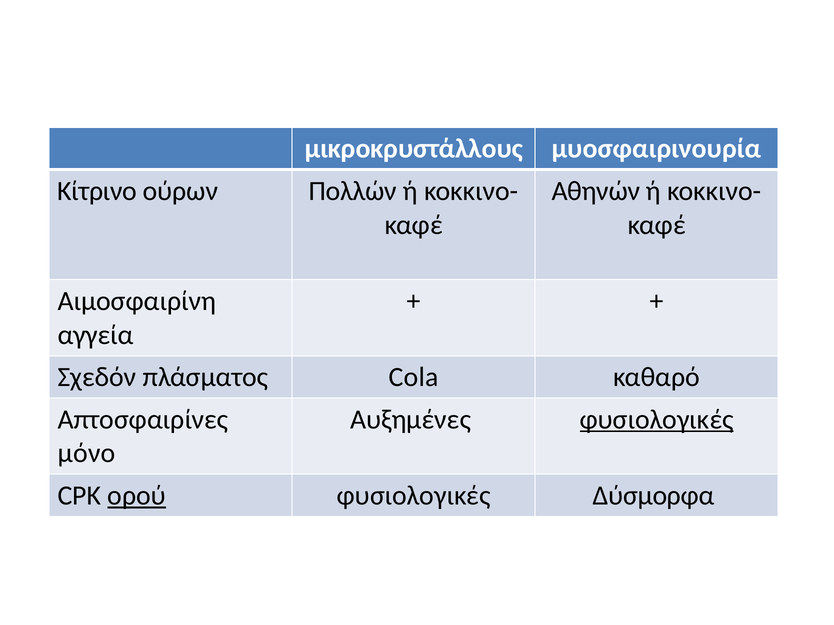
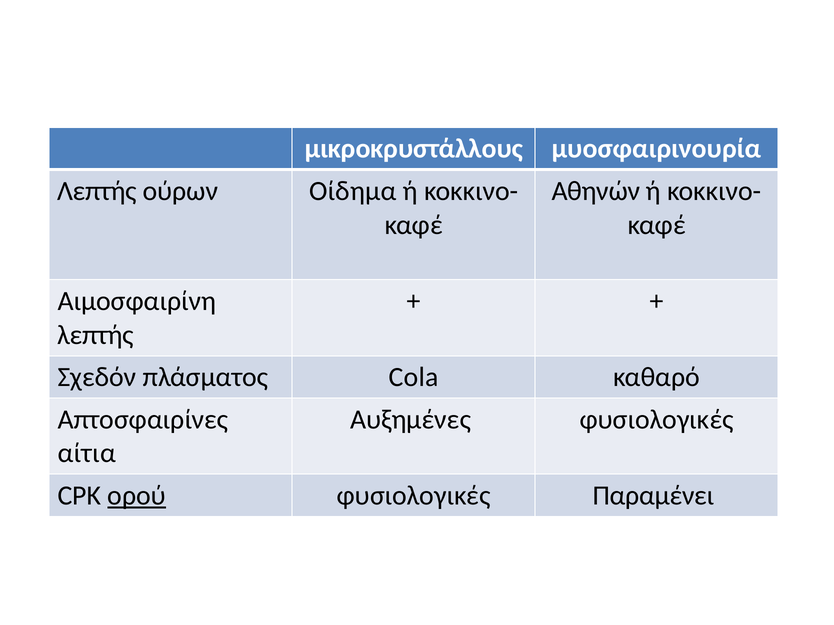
Κίτρινο: Κίτρινο -> Λεπτής (97, 191)
Πολλών: Πολλών -> Οίδημα (353, 191)
αγγεία: αγγεία -> λεπτής (95, 335)
φυσιολογικές underline: present -> none (657, 420)
μόνο: μόνο -> αίτια (87, 454)
Δύσμορφα: Δύσμορφα -> Παραμένει (654, 496)
